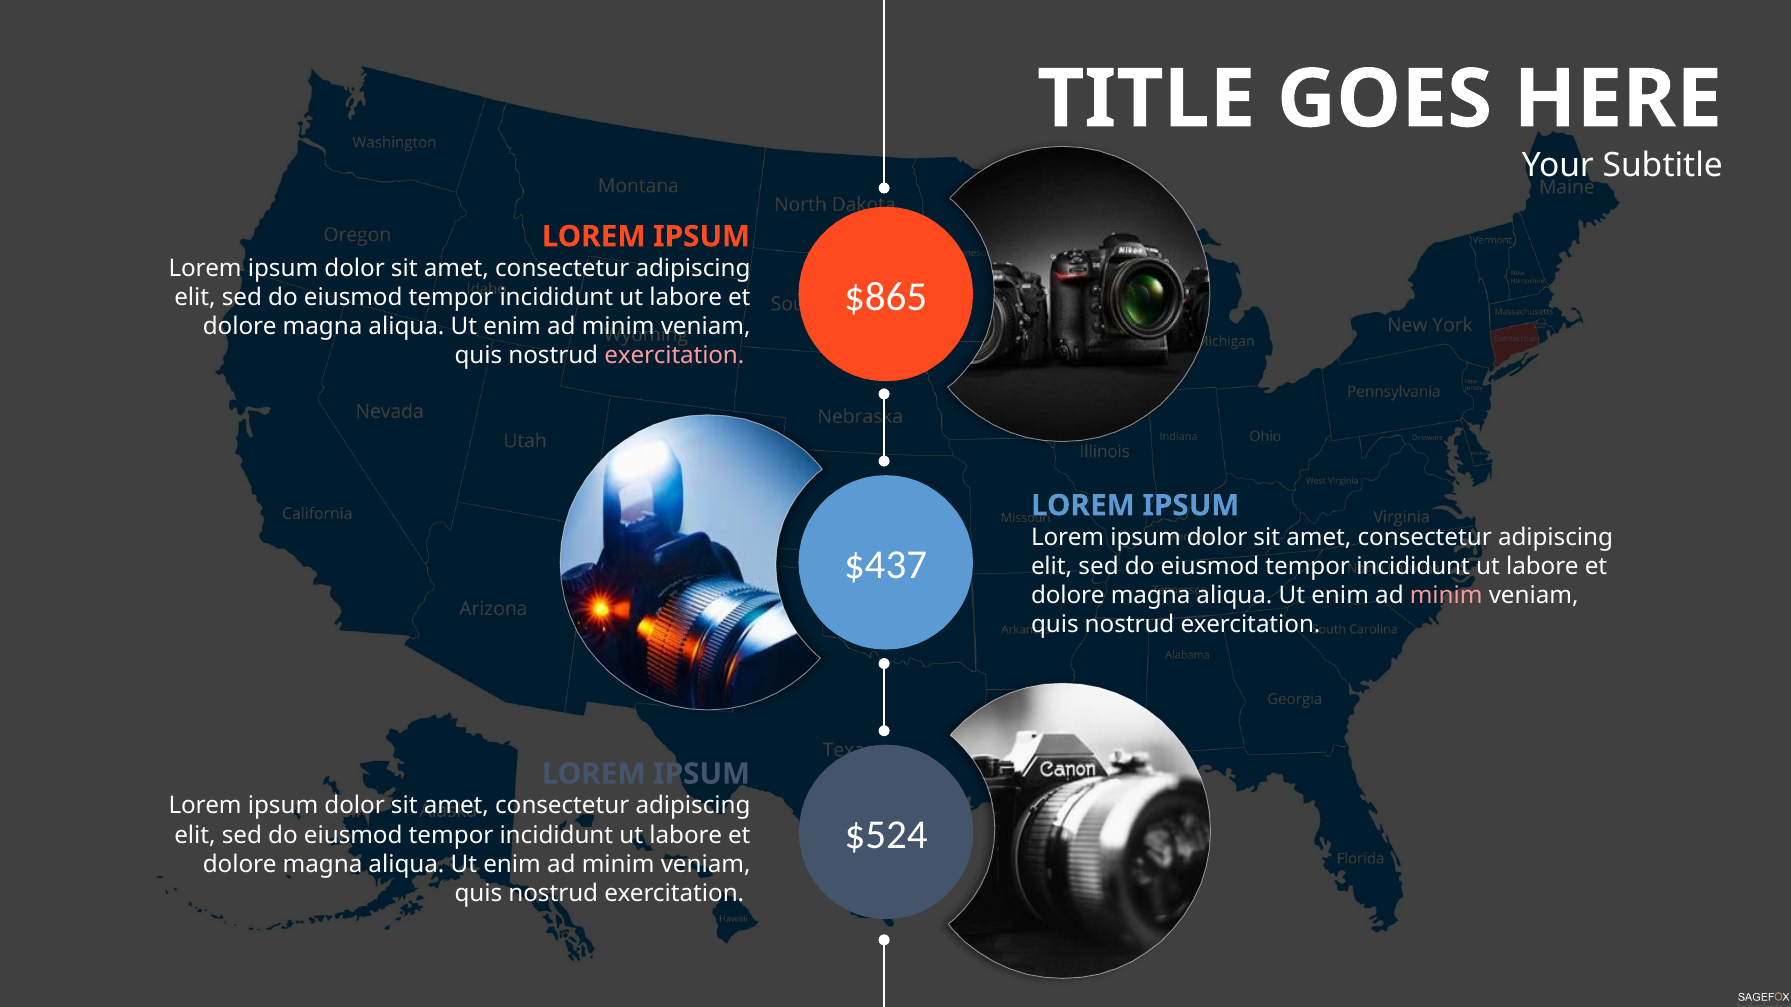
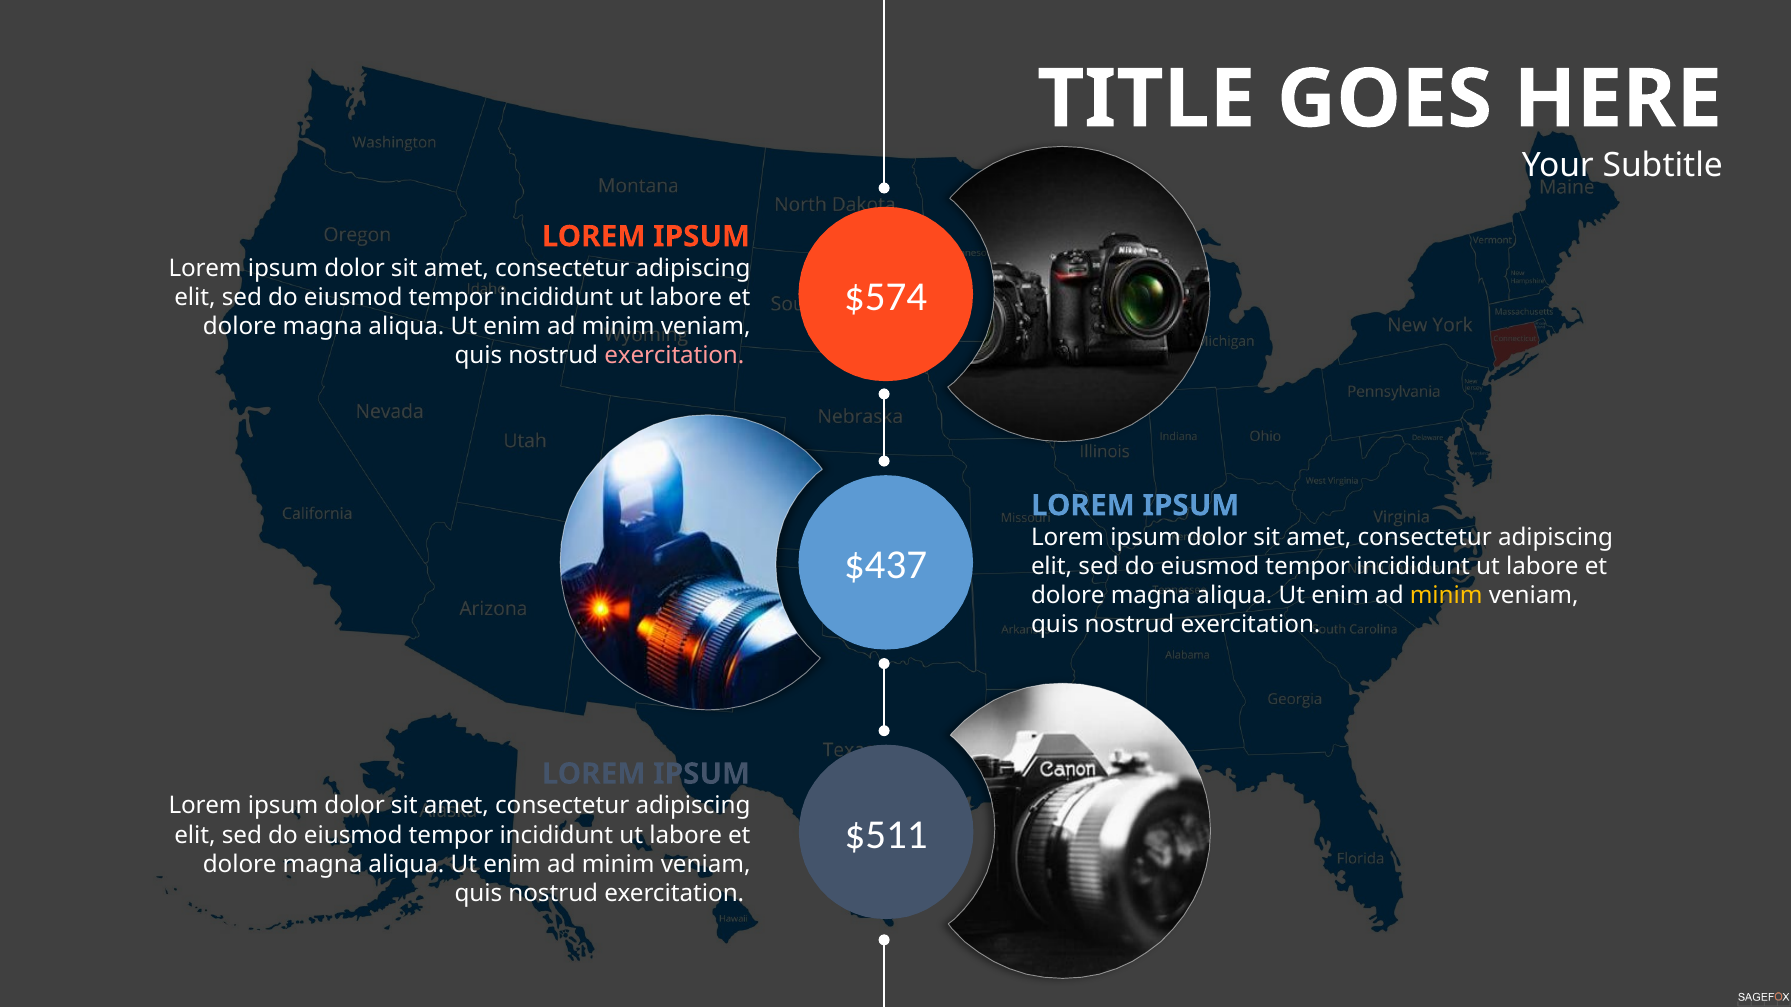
$865: $865 -> $574 (886, 297)
minim colour: pink -> yellow (1446, 596)
$524: $524 -> $511 (886, 835)
